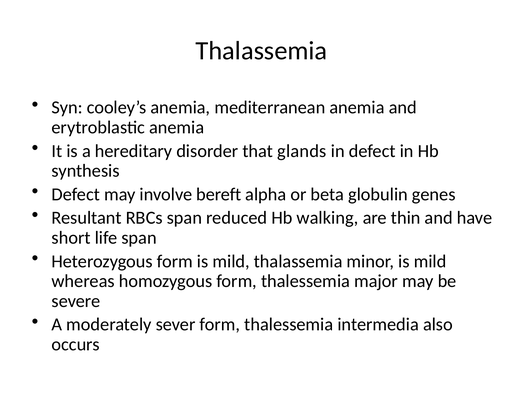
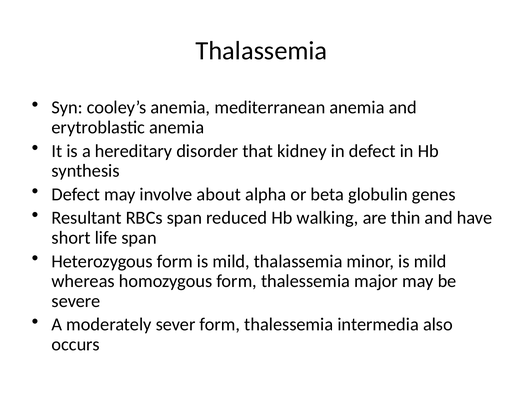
glands: glands -> kidney (302, 151)
bereft: bereft -> about (219, 194)
